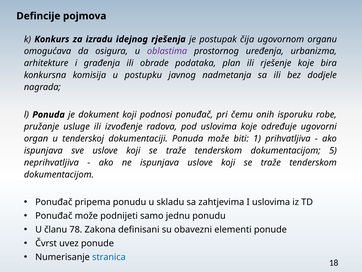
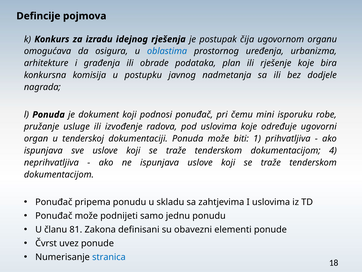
oblastima colour: purple -> blue (167, 51)
onih: onih -> mini (265, 114)
5: 5 -> 4 (333, 150)
78: 78 -> 81 (76, 229)
